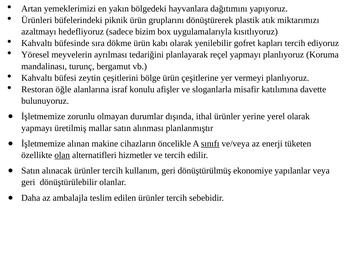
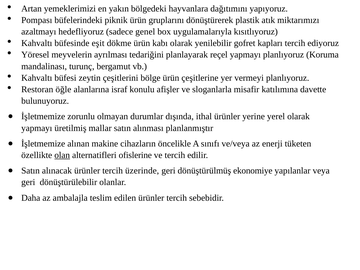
Ürünleri: Ürünleri -> Pompası (37, 20)
bizim: bizim -> genel (145, 32)
sıra: sıra -> eşit (98, 43)
sınıfı underline: present -> none (210, 144)
hizmetler: hizmetler -> ofislerine (135, 155)
kullanım: kullanım -> üzerinde (142, 171)
